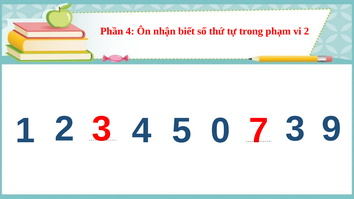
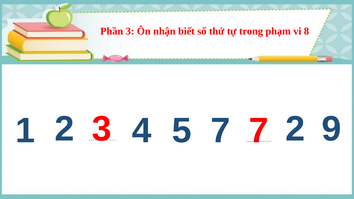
Phần 4: 4 -> 3 (130, 31)
vi 2: 2 -> 8 (307, 31)
4 3: 3 -> 2 (295, 129)
2 0: 0 -> 7 (221, 131)
